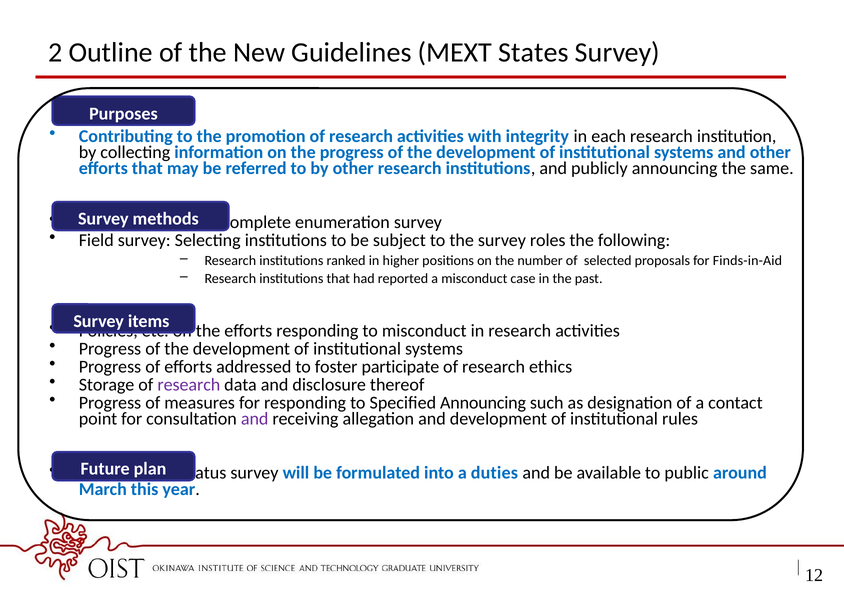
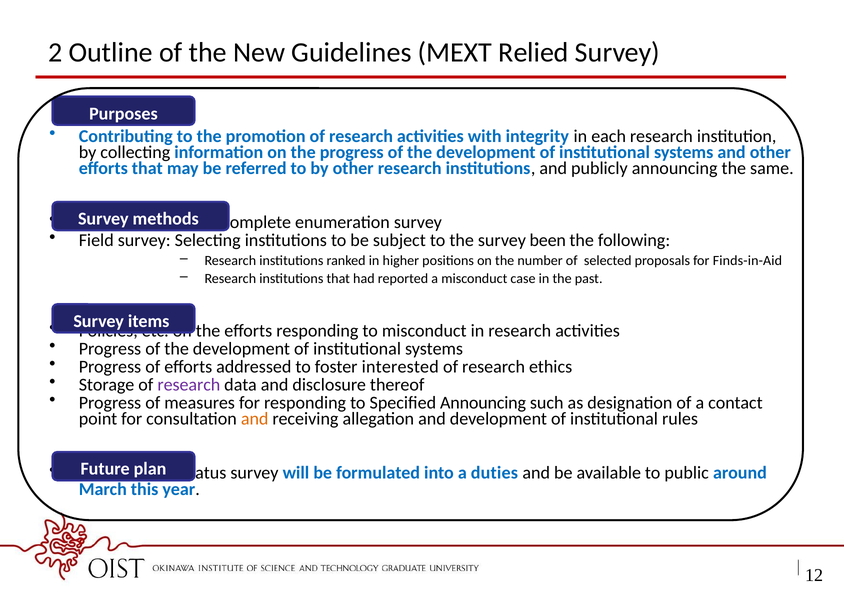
States: States -> Relied (534, 52)
roles: roles -> been (548, 241)
participate: participate -> interested (400, 367)
and colour: purple -> orange (255, 419)
